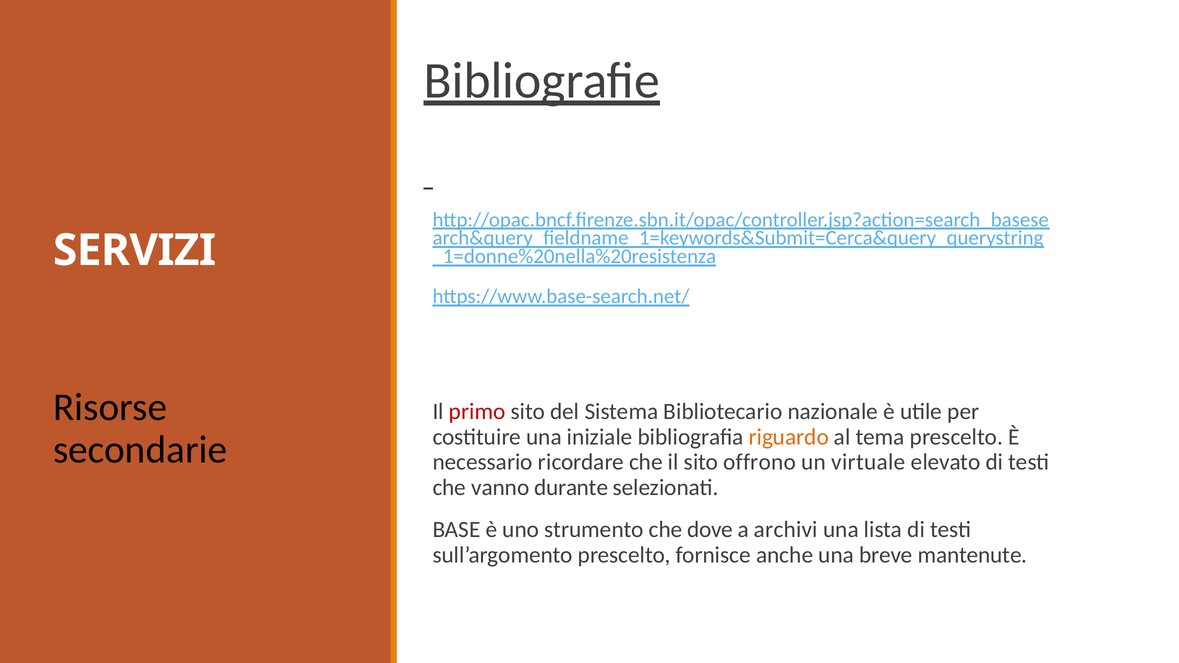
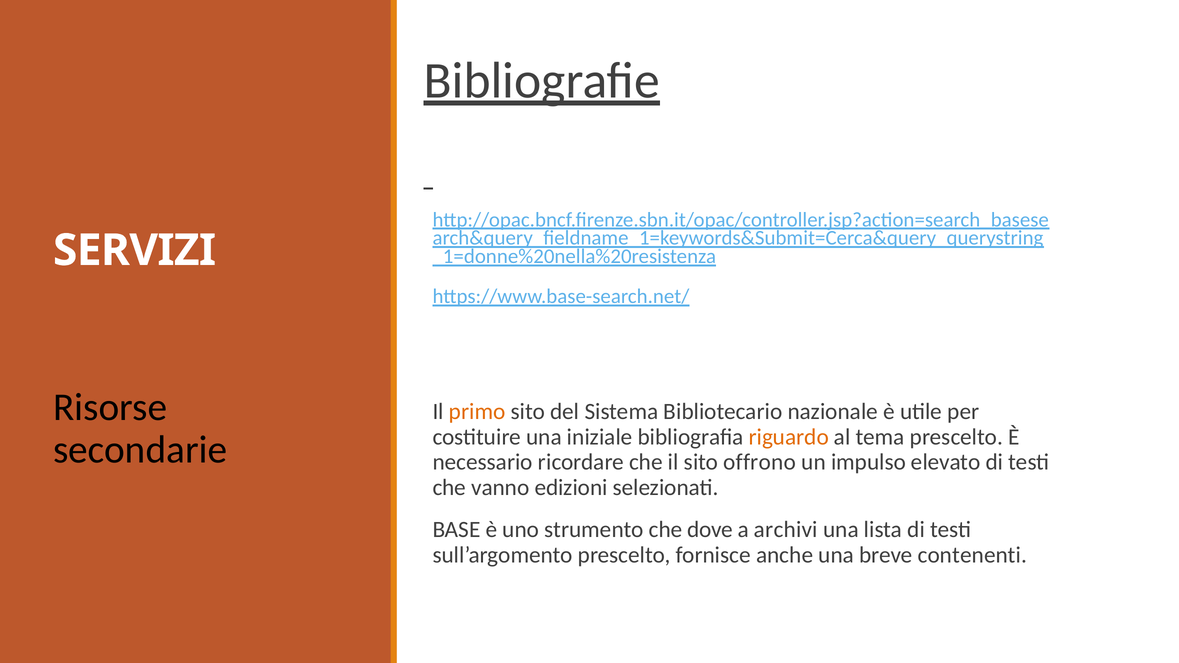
primo colour: red -> orange (477, 412)
virtuale: virtuale -> impulso (868, 462)
durante: durante -> edizioni (571, 487)
mantenute: mantenute -> contenenti (972, 555)
